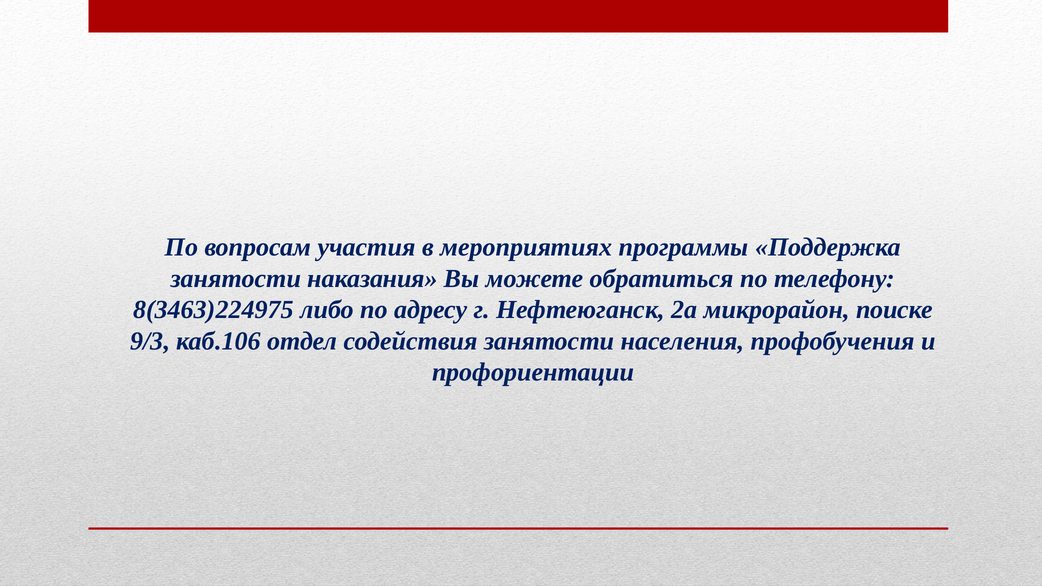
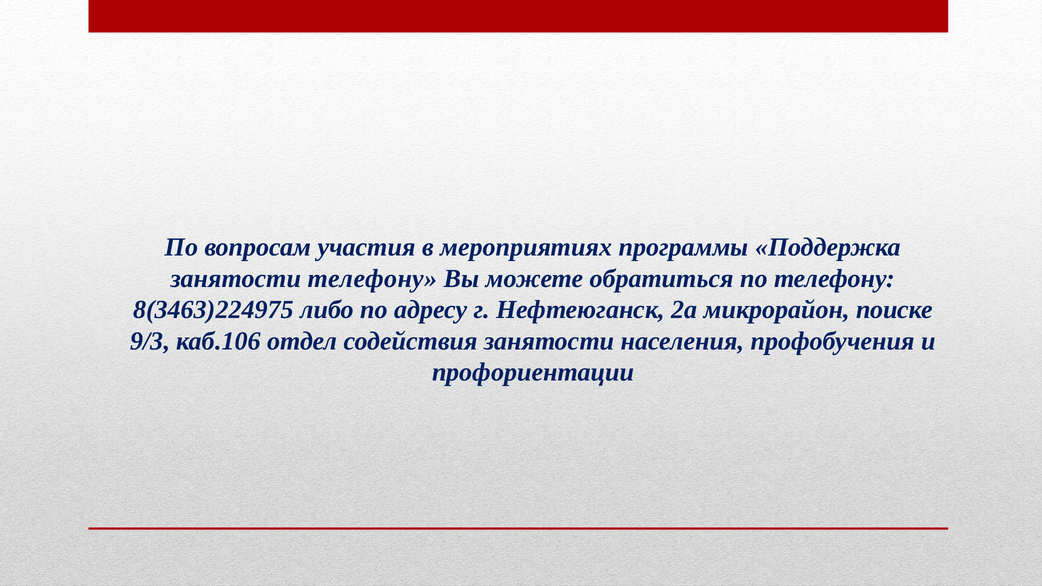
занятости наказания: наказания -> телефону (372, 278)
